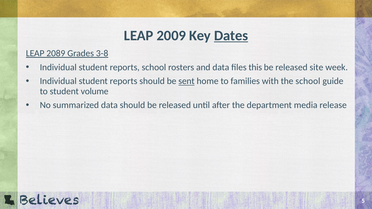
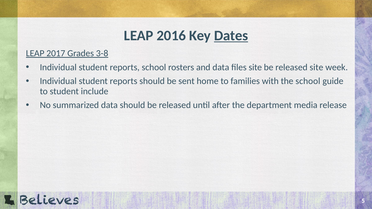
2009: 2009 -> 2016 (171, 36)
2089: 2089 -> 2017 (56, 53)
files this: this -> site (255, 67)
sent underline: present -> none (186, 81)
volume: volume -> include (95, 91)
